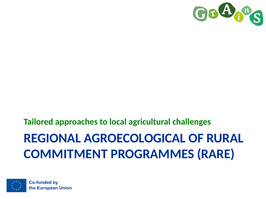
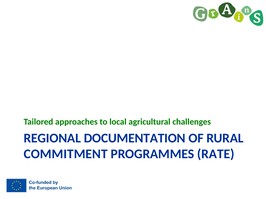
AGROECOLOGICAL: AGROECOLOGICAL -> DOCUMENTATION (135, 138)
RARE: RARE -> RATE (216, 154)
